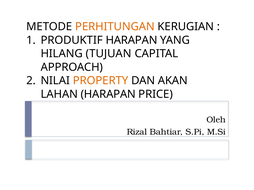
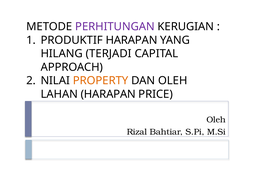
PERHITUNGAN colour: orange -> purple (115, 27)
TUJUAN: TUJUAN -> TERJADI (109, 54)
DAN AKAN: AKAN -> OLEH (173, 81)
